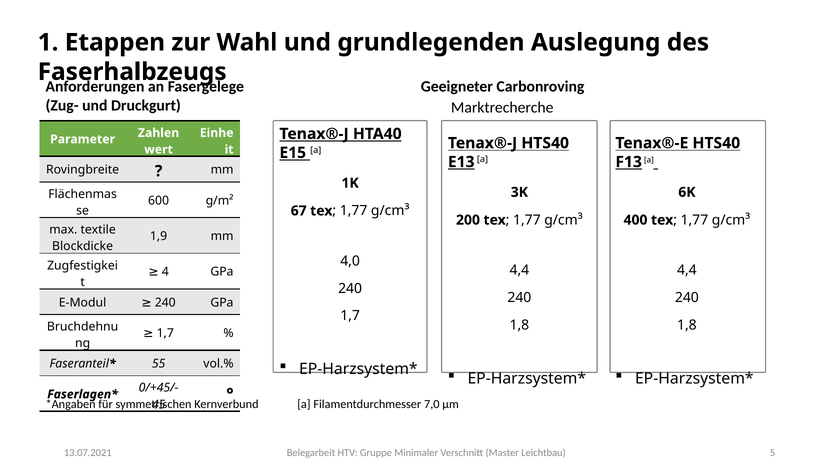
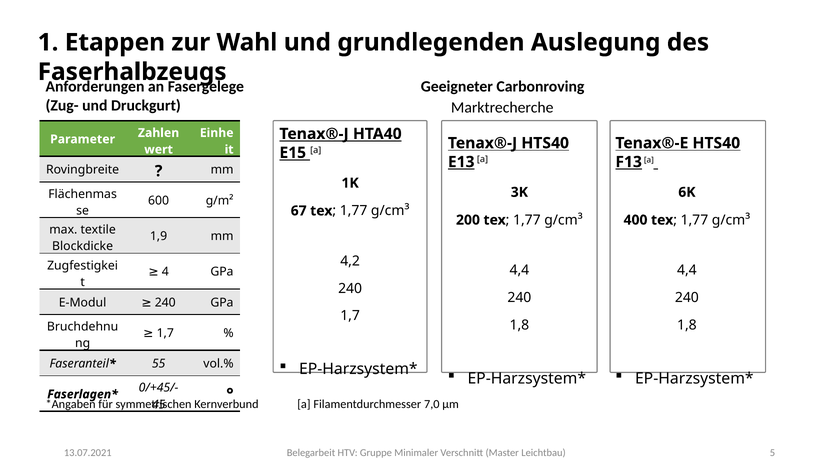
4,0: 4,0 -> 4,2 (350, 261)
